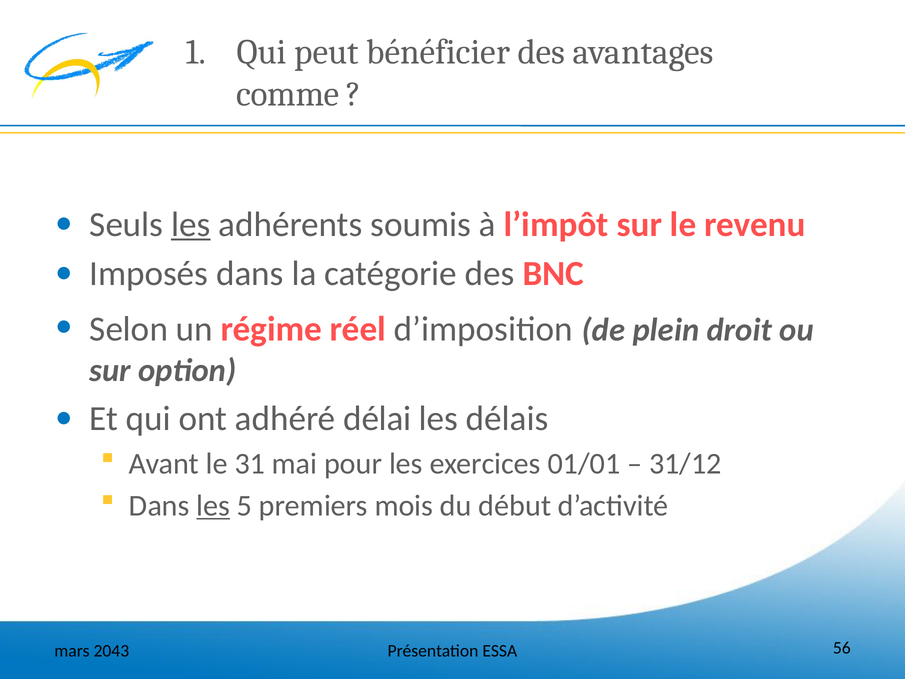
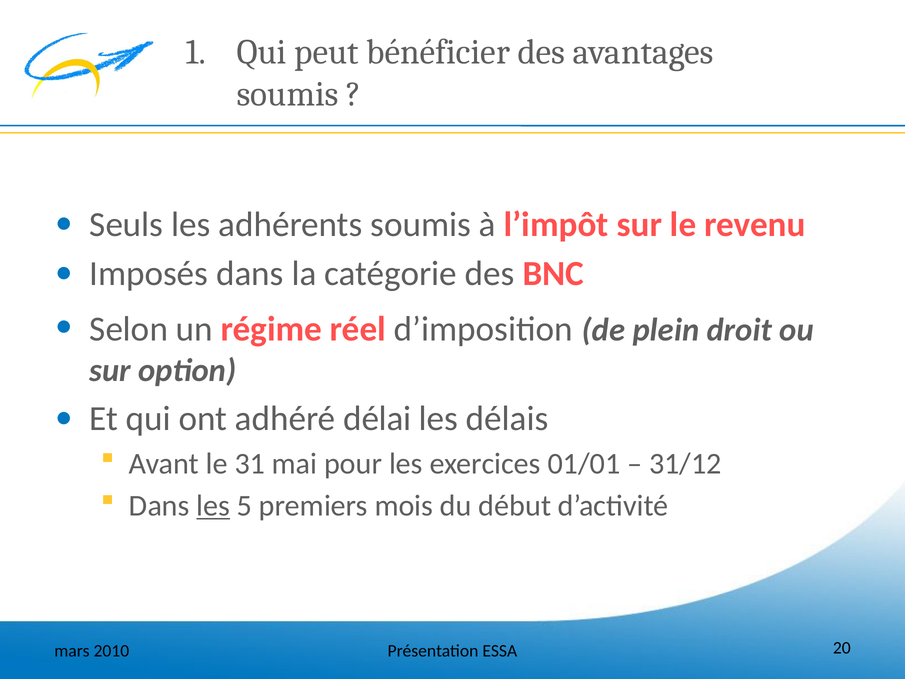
comme: comme -> soumis (288, 94)
les underline: present -> none (191, 224)
2043: 2043 -> 2010 (111, 651)
56: 56 -> 20 (842, 648)
